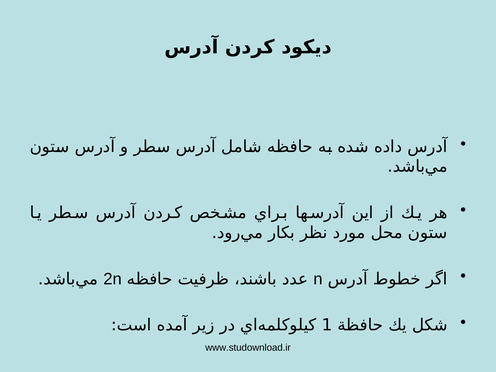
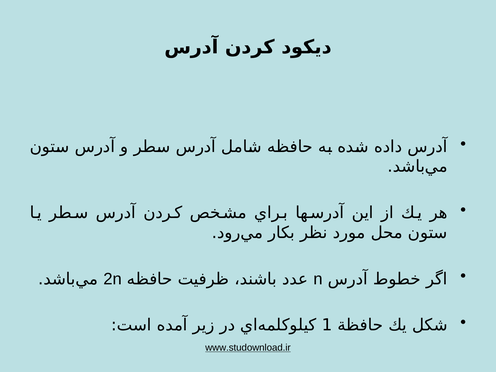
www.studownload.ir underline: none -> present (248, 348)
